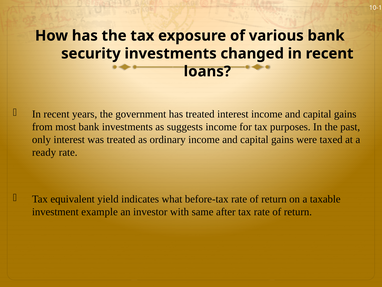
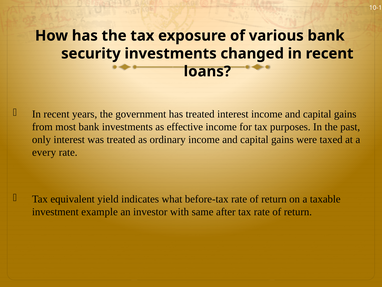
suggests: suggests -> effective (185, 127)
ready: ready -> every (44, 152)
